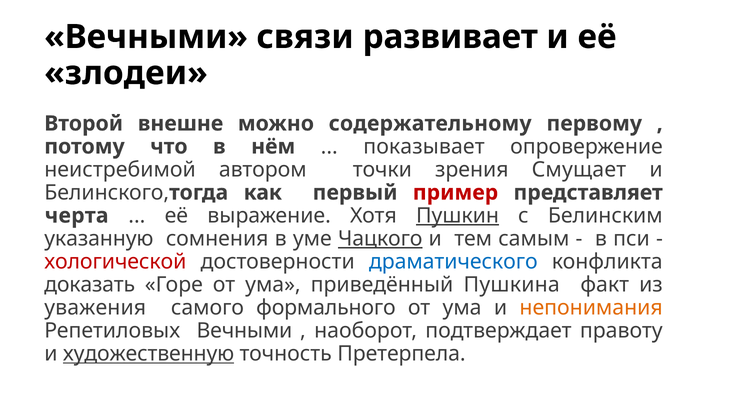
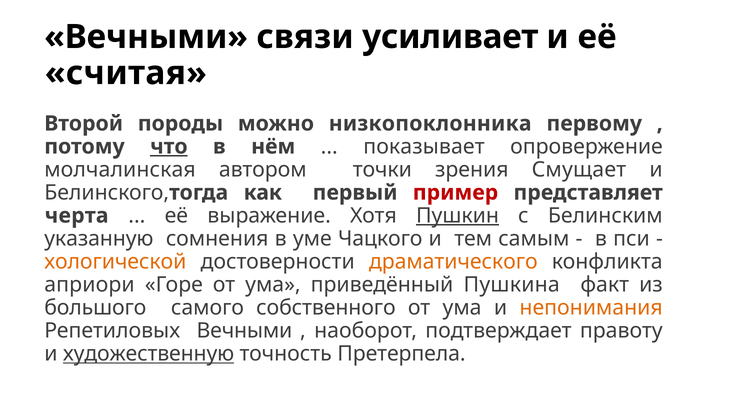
развивает: развивает -> усиливает (450, 37)
злодеи: злодеи -> считая (126, 73)
внешне: внешне -> породы (180, 123)
содержательному: содержательному -> низкопоклонника (430, 123)
что underline: none -> present (169, 146)
неистребимой: неистребимой -> молчалинская (120, 169)
Чацкого underline: present -> none (380, 238)
хологической colour: red -> orange (115, 261)
драматического colour: blue -> orange (453, 261)
доказать: доказать -> априори (89, 284)
уважения: уважения -> большого (95, 307)
формального: формального -> собственного (326, 307)
